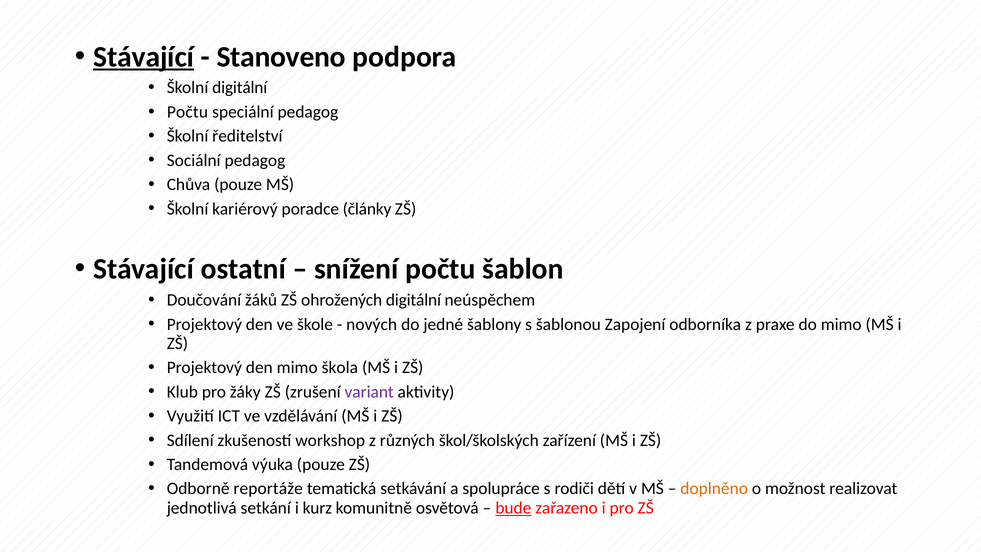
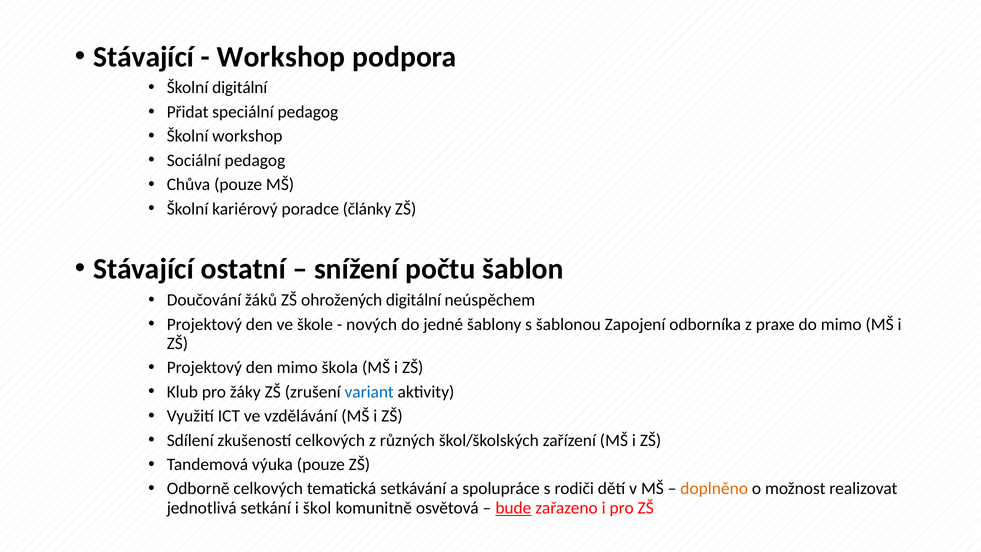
Stávající underline: present -> none (144, 57)
Stanoveno: Stanoveno -> Workshop (281, 57)
Počtu: Počtu -> Přidat (188, 112)
Školní ředitelství: ředitelství -> workshop (247, 136)
variant colour: purple -> blue (369, 392)
zkušeností workshop: workshop -> celkových (330, 440)
Odborně reportáže: reportáže -> celkových (268, 489)
kurz: kurz -> škol (317, 508)
